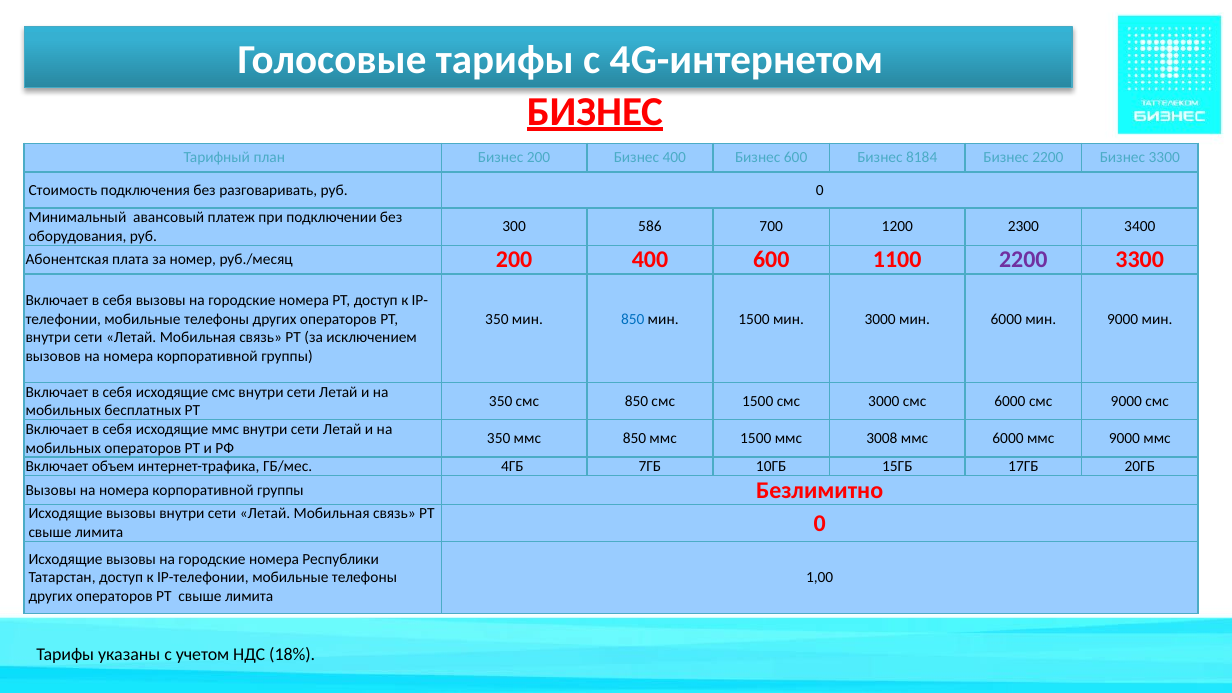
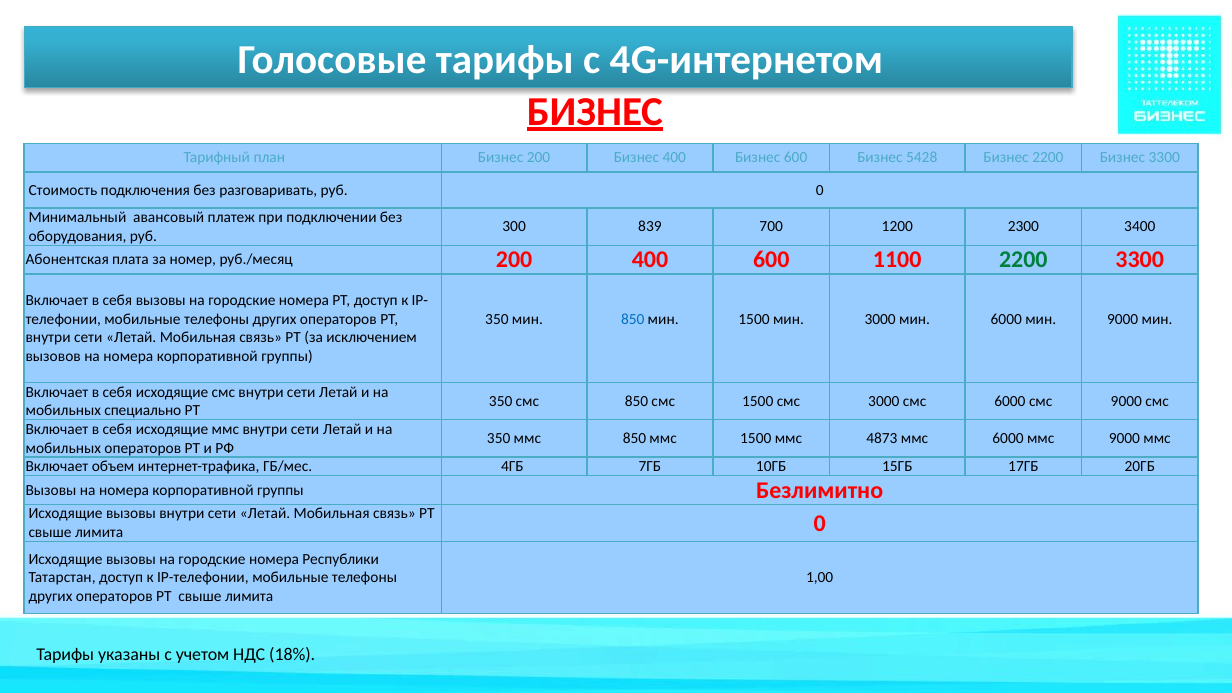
8184: 8184 -> 5428 (922, 158)
586: 586 -> 839 (650, 227)
2200 colour: purple -> green (1023, 260)
бесплатных: бесплатных -> специально (143, 411)
3008: 3008 -> 4873 (882, 438)
